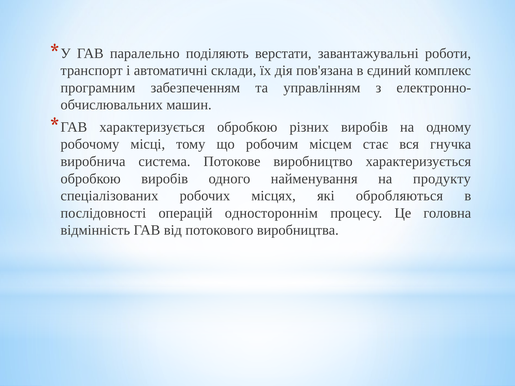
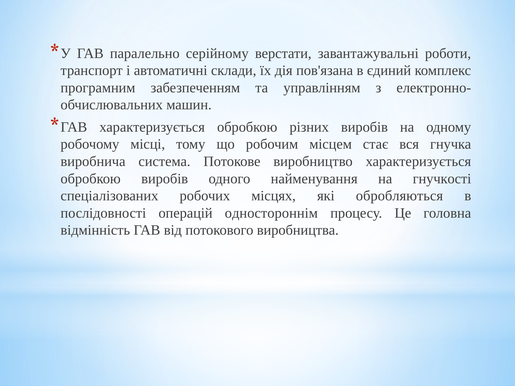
поділяють: поділяють -> серійному (217, 53)
продукту: продукту -> гнучкості (442, 179)
